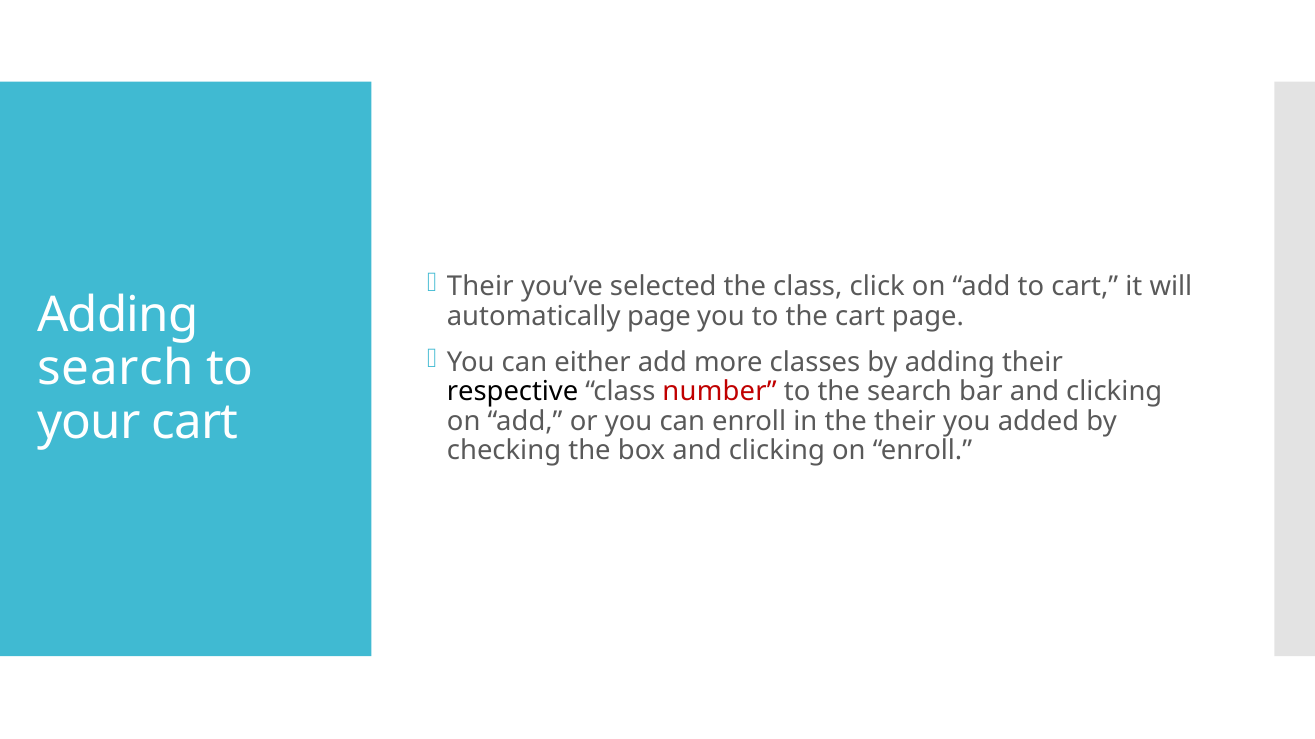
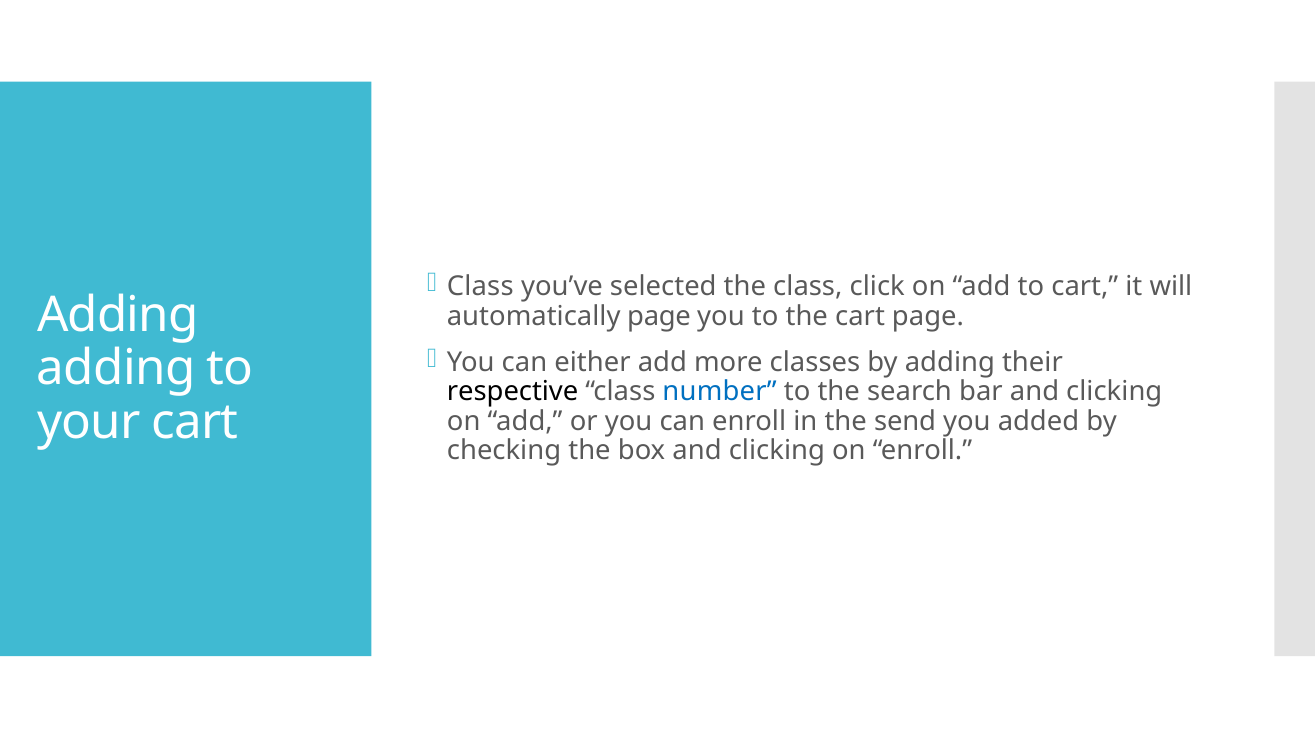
Their: Their -> Class (480, 287)
search: search -> adding (116, 369)
number colour: red -> blue (720, 392)
the their: their -> send (905, 422)
